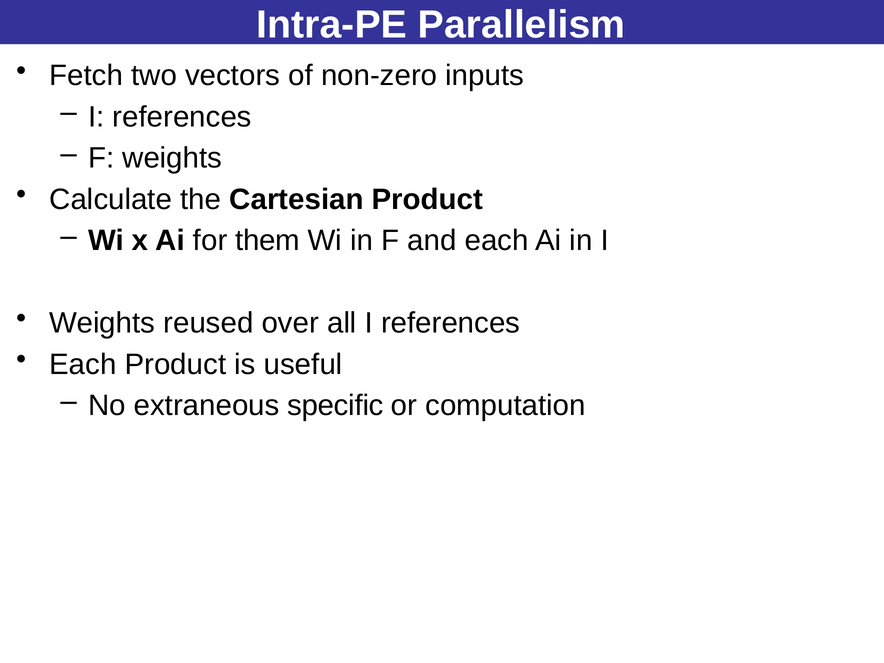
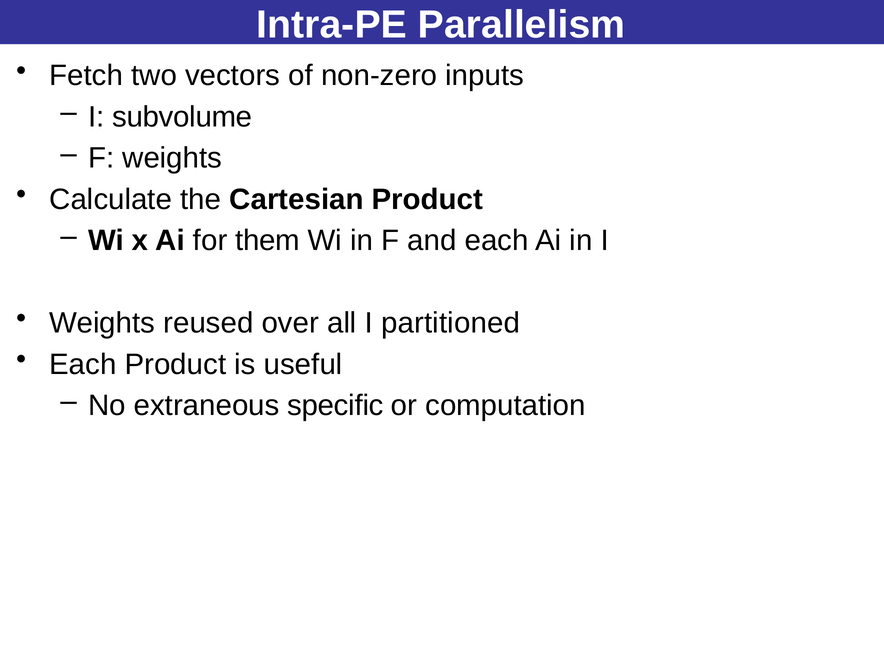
references: references -> subvolume (182, 117)
all I references: references -> partitioned (451, 323)
